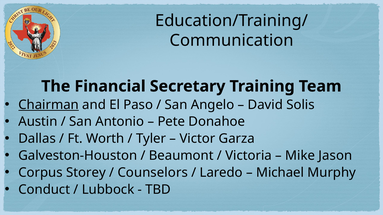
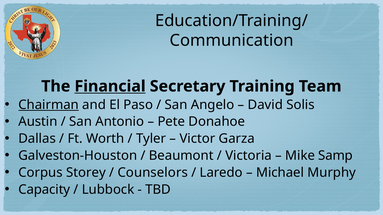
Financial underline: none -> present (110, 86)
Jason: Jason -> Samp (335, 156)
Conduct: Conduct -> Capacity (44, 190)
